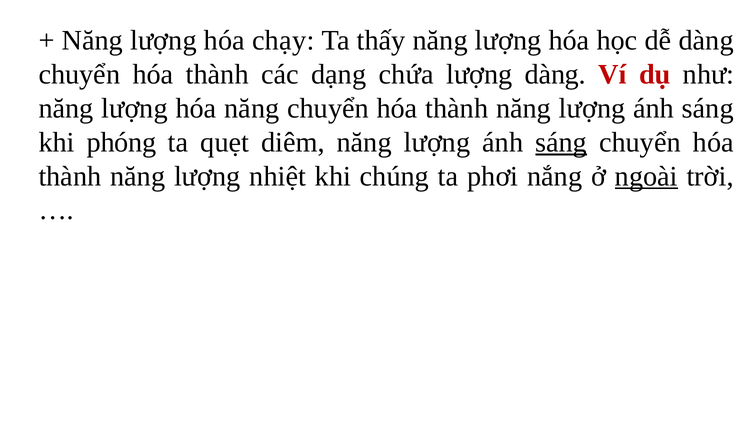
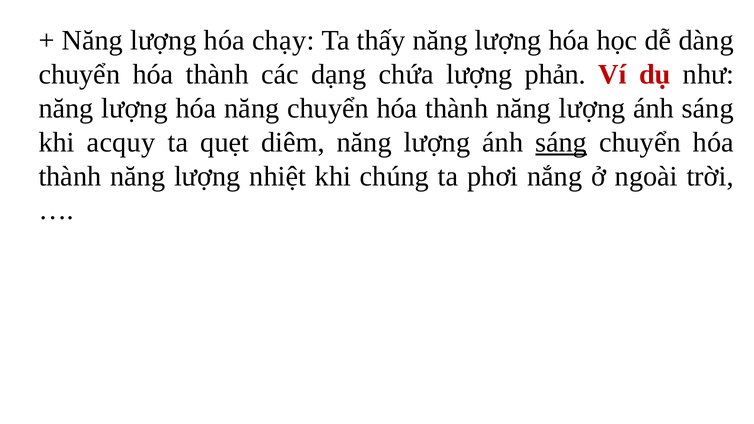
lượng dàng: dàng -> phản (555, 74)
phóng: phóng -> acquy (121, 142)
ngoài underline: present -> none (646, 176)
